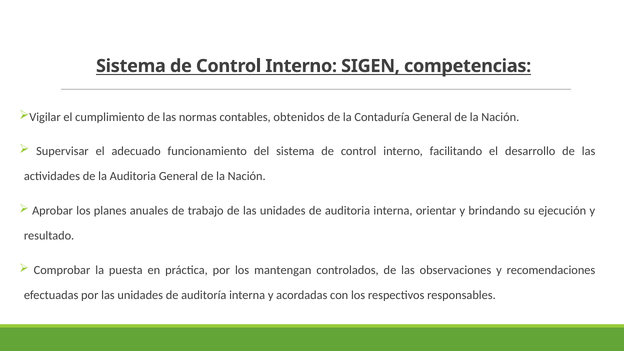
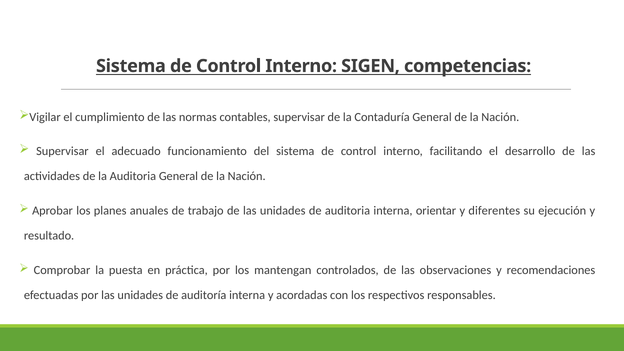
contables obtenidos: obtenidos -> supervisar (299, 117)
brindando: brindando -> diferentes (494, 211)
